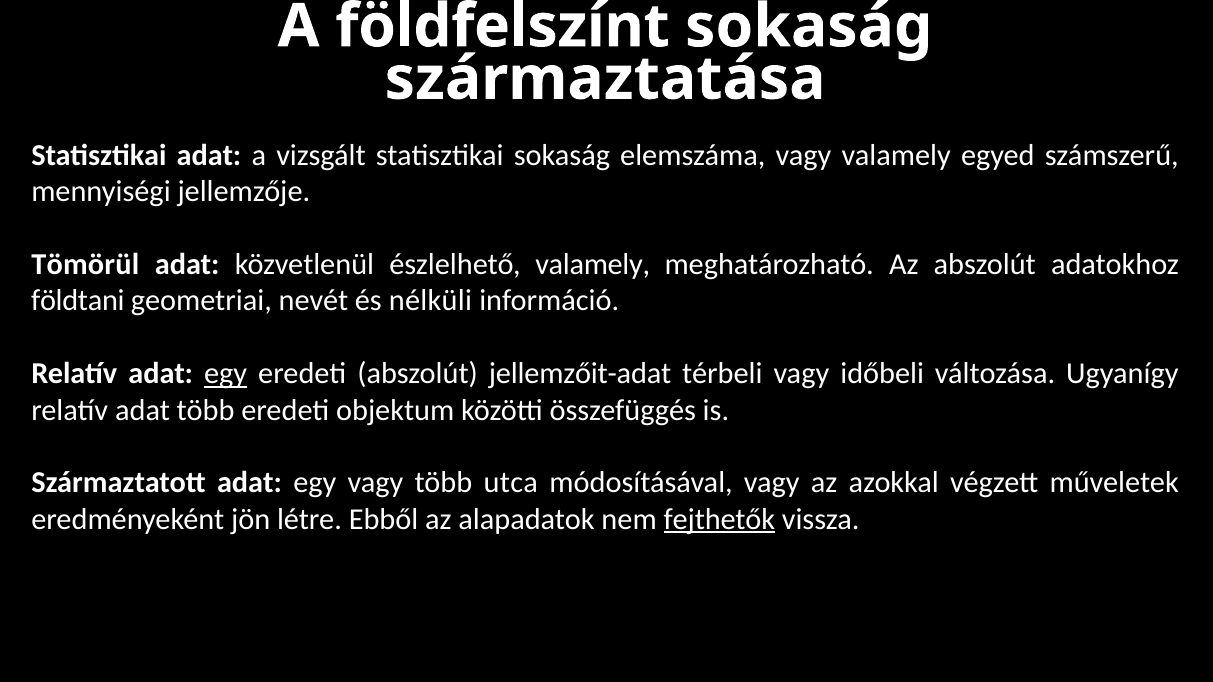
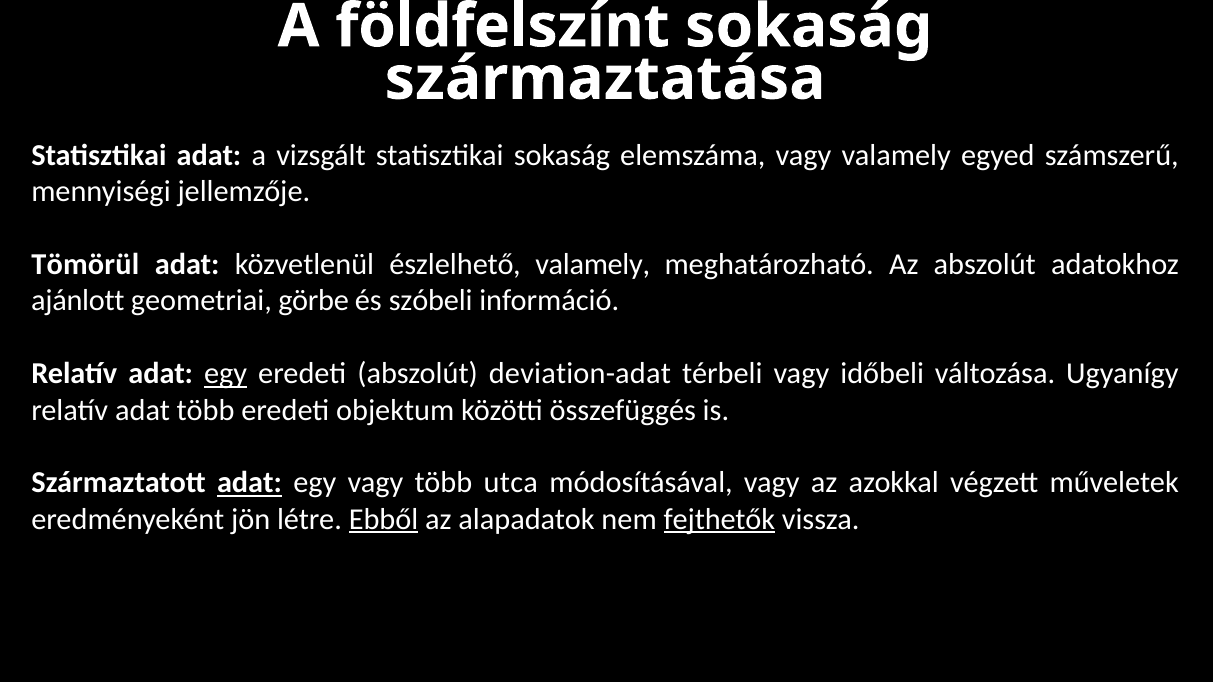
földtani: földtani -> ajánlott (78, 301)
nevét: nevét -> görbe (314, 301)
nélküli: nélküli -> szóbeli (431, 301)
jellemzőit-adat: jellemzőit-adat -> deviation-adat (580, 374)
adat underline: none -> present (249, 483)
Ebből underline: none -> present (384, 519)
